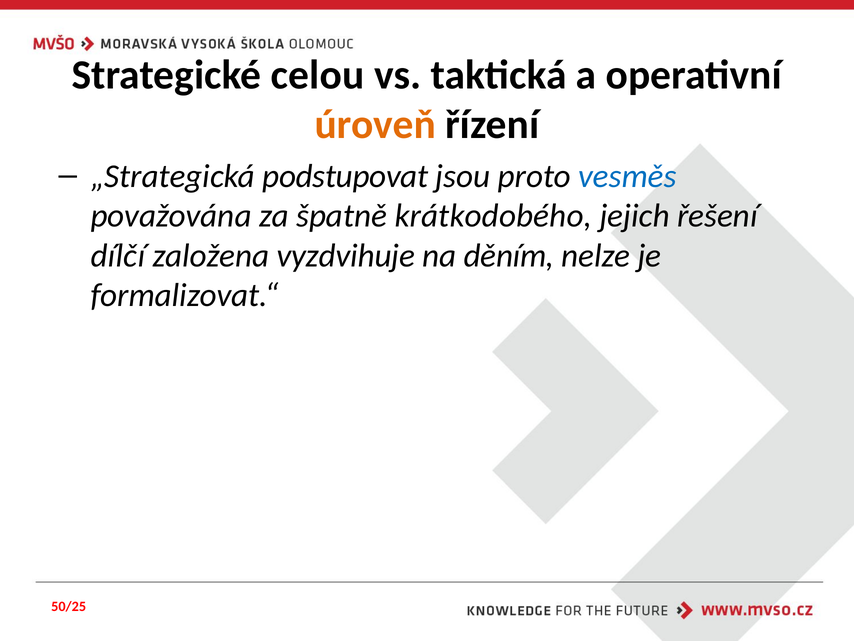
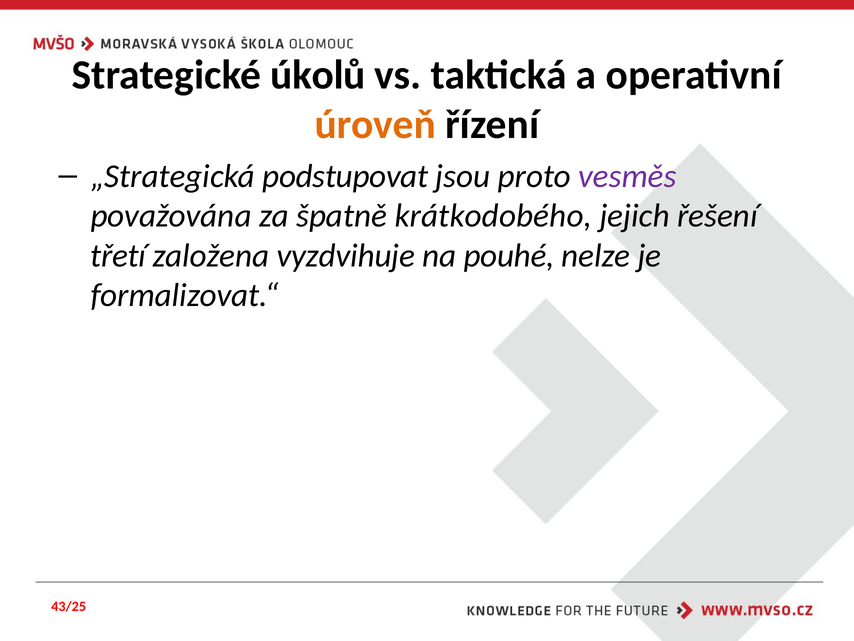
celou: celou -> úkolů (318, 75)
vesměs colour: blue -> purple (627, 176)
dílčí: dílčí -> třetí (118, 255)
děním: děním -> pouhé (509, 255)
50/25: 50/25 -> 43/25 (69, 606)
